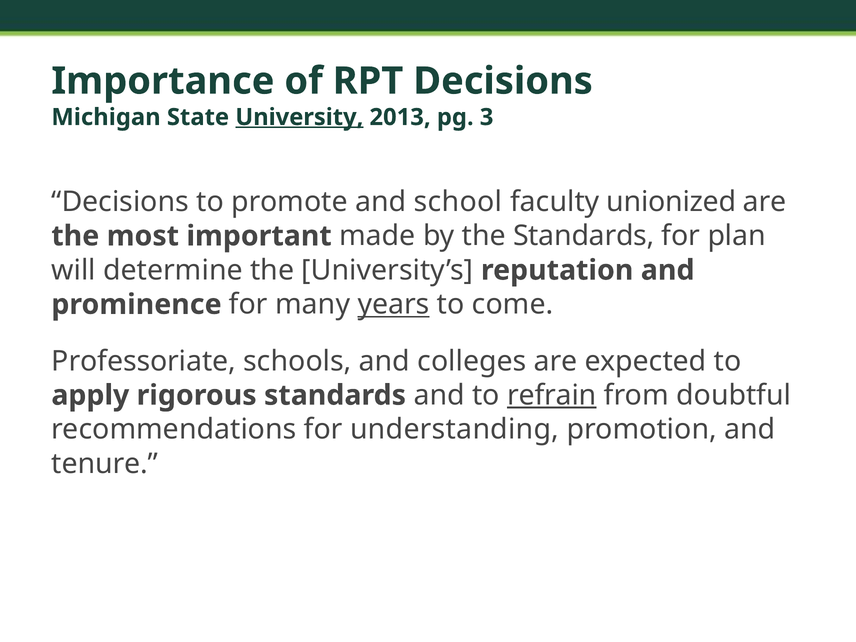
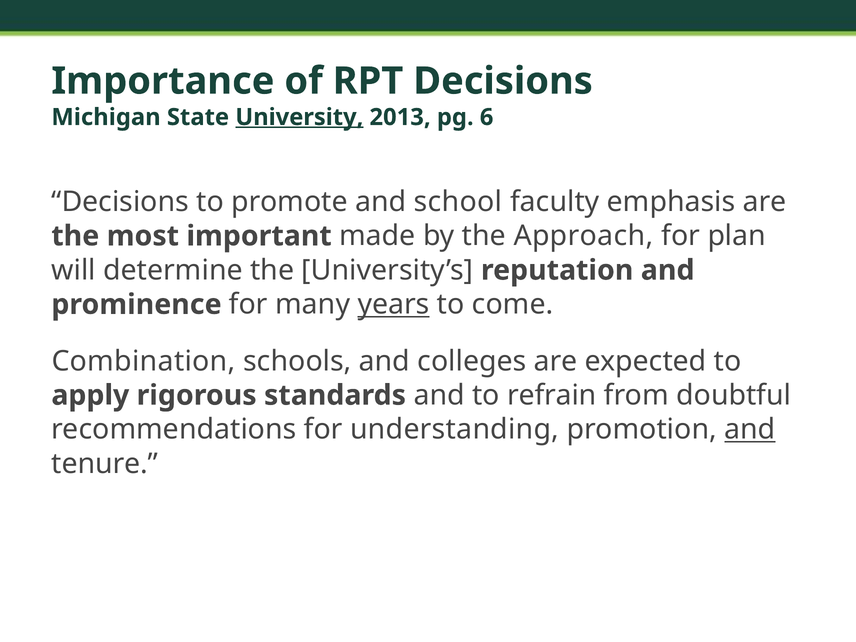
3: 3 -> 6 (487, 117)
unionized: unionized -> emphasis (671, 202)
the Standards: Standards -> Approach (583, 236)
Professoriate: Professoriate -> Combination (143, 361)
refrain underline: present -> none (552, 395)
and underline: none -> present (750, 430)
